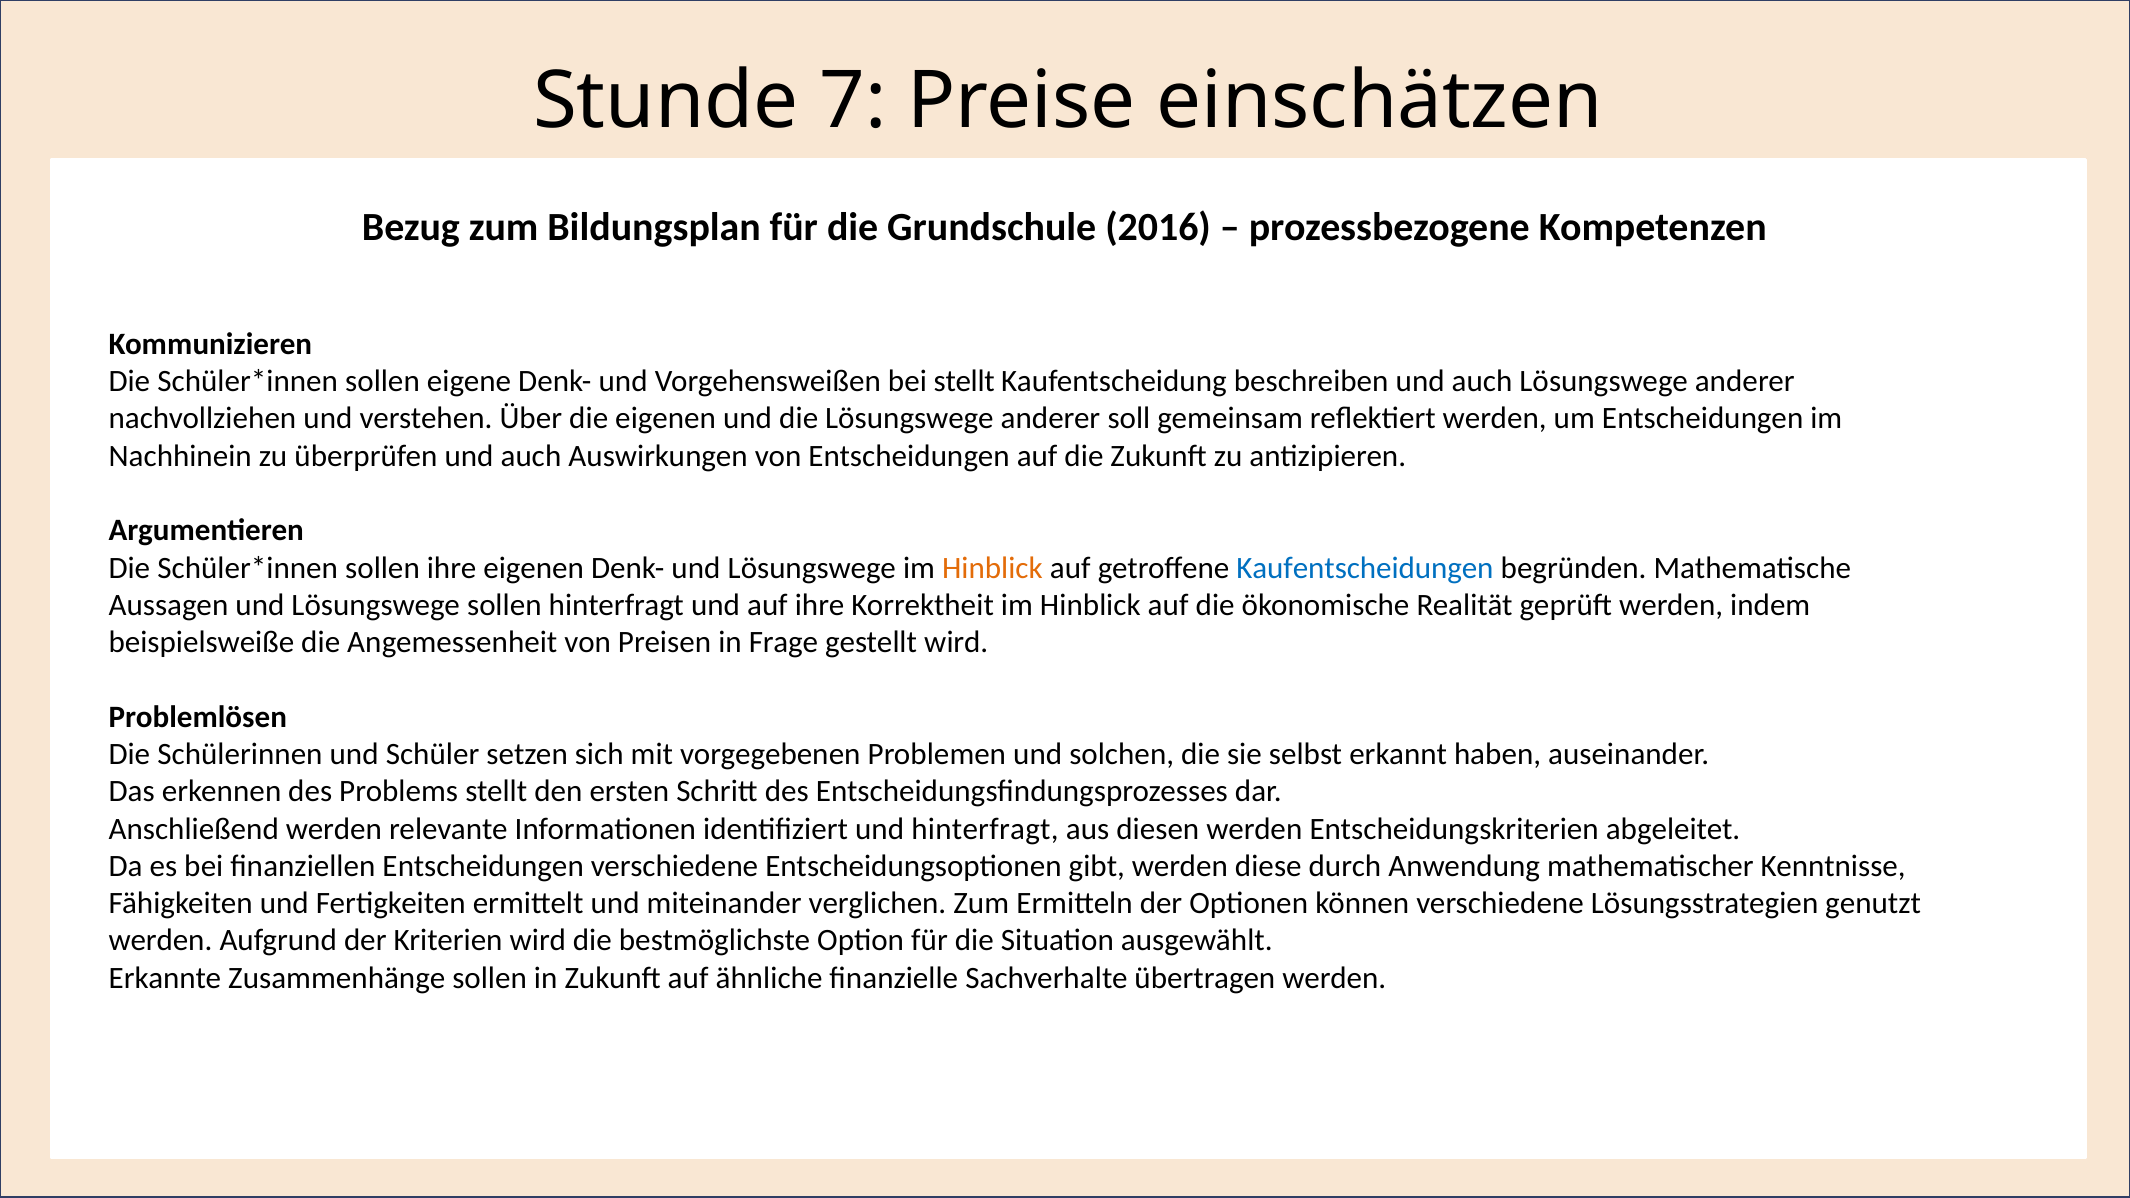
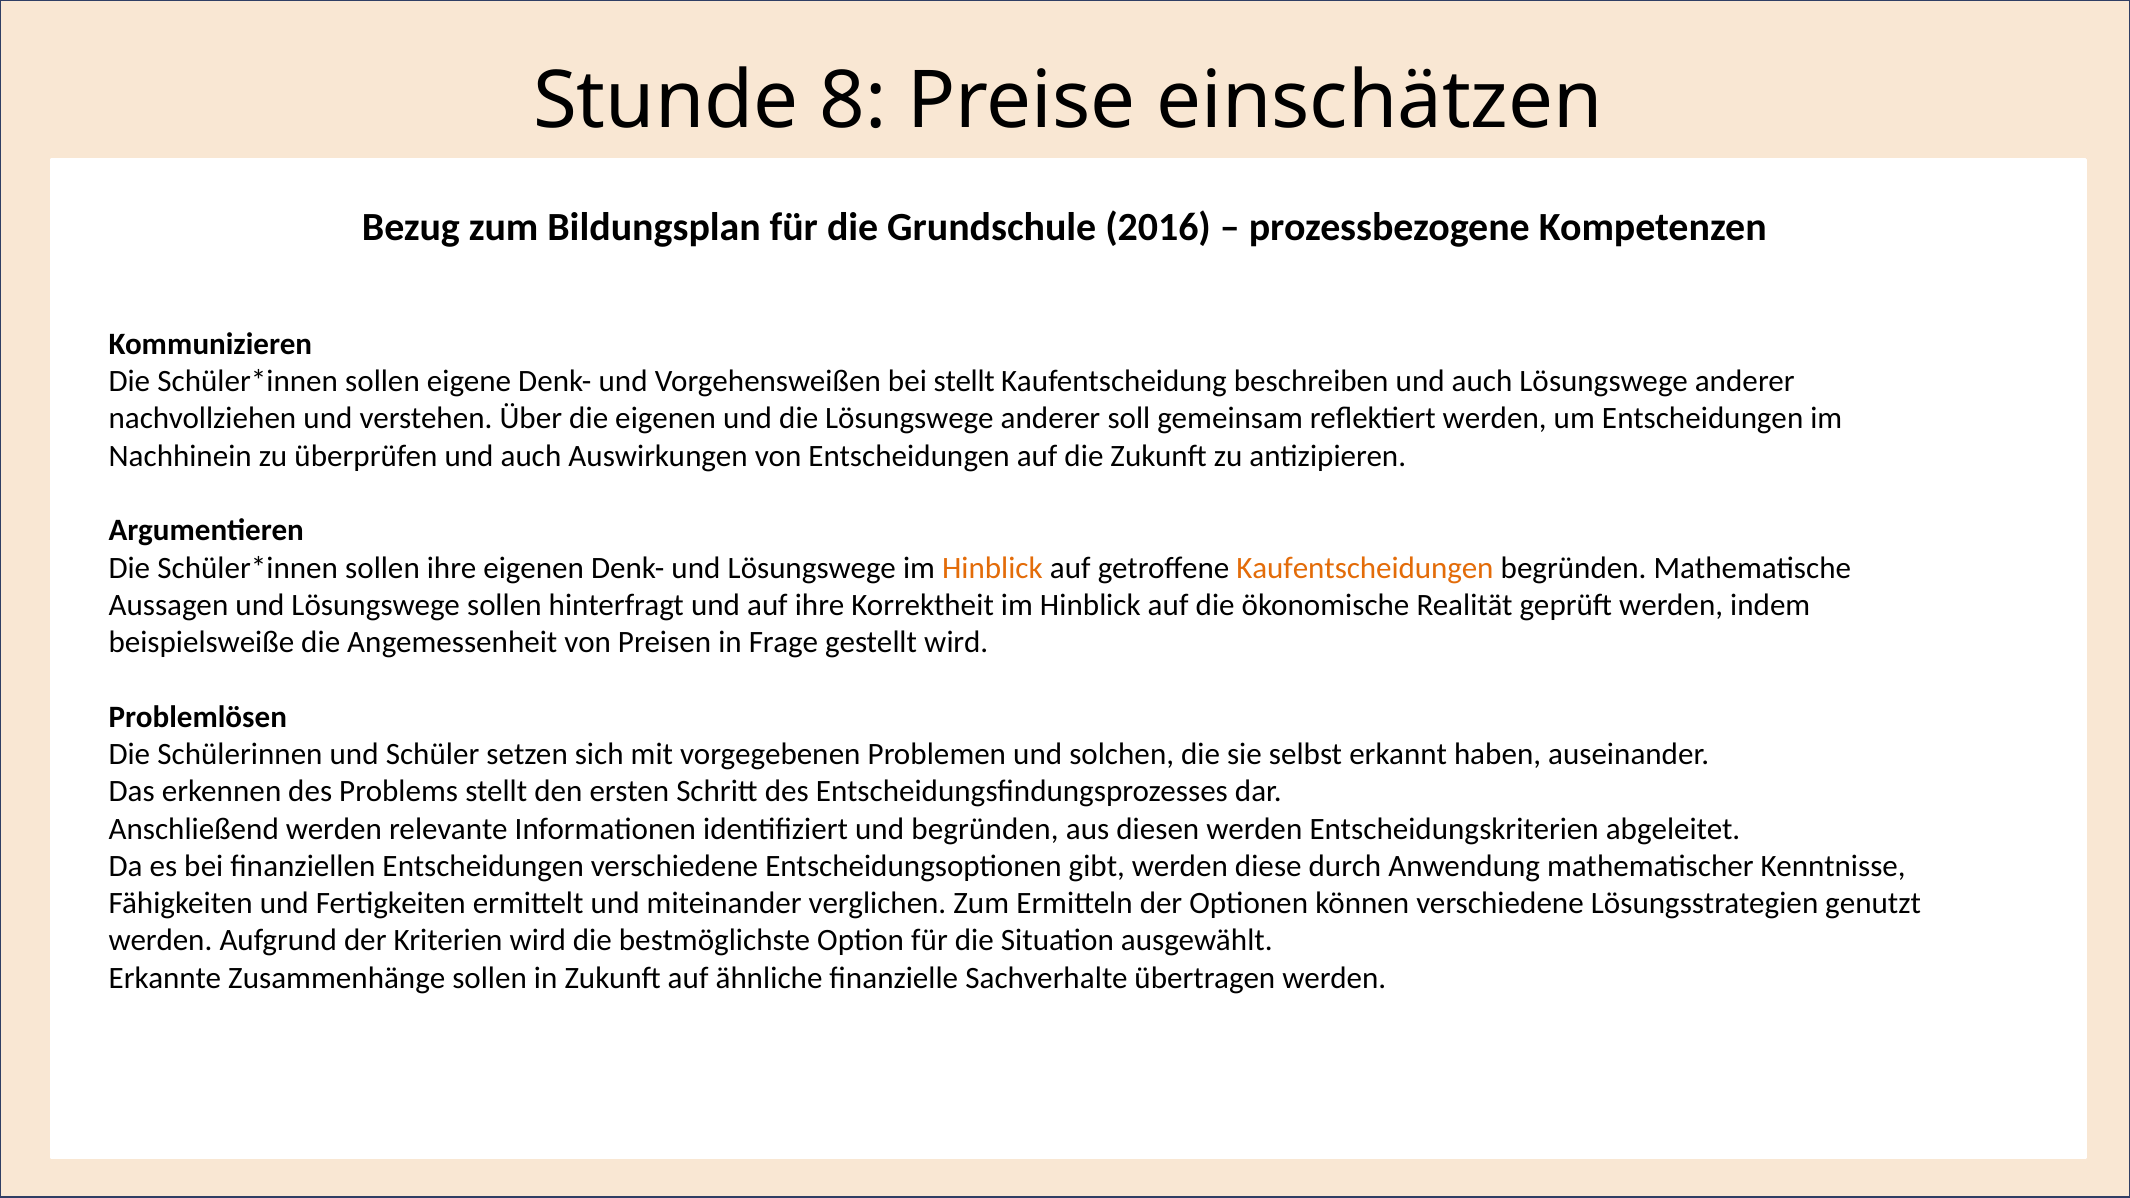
7: 7 -> 8 (853, 101)
Kaufentscheidungen colour: blue -> orange (1365, 568)
und hinterfragt: hinterfragt -> begründen (985, 829)
